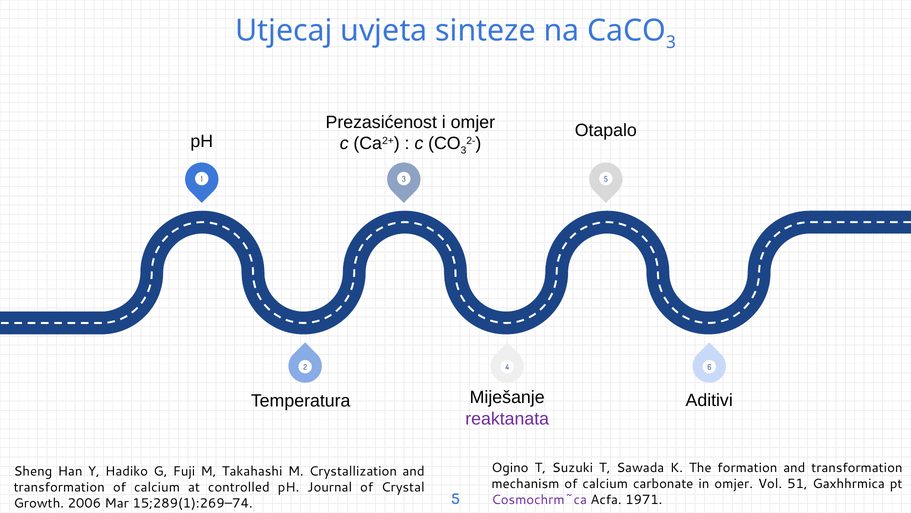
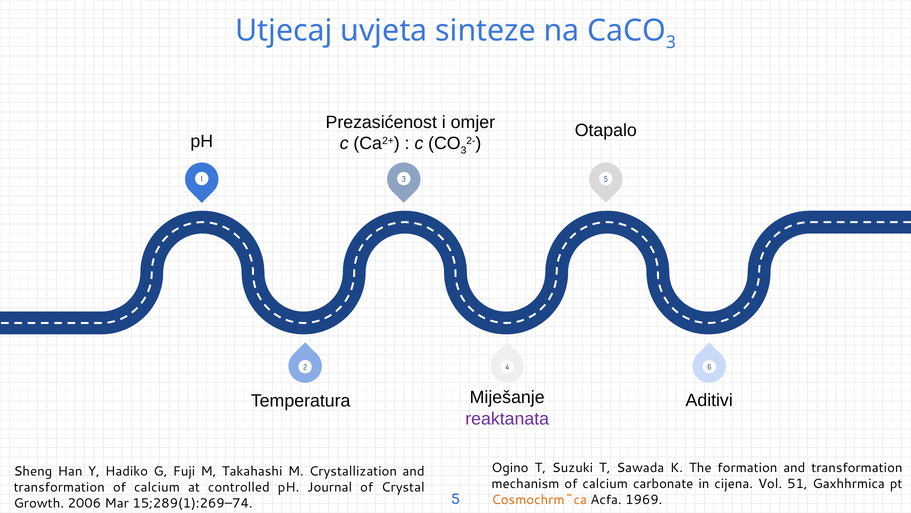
in omjer: omjer -> cijena (734, 483)
Cosmochrm~ca colour: purple -> orange (539, 499)
1971: 1971 -> 1969 (644, 499)
